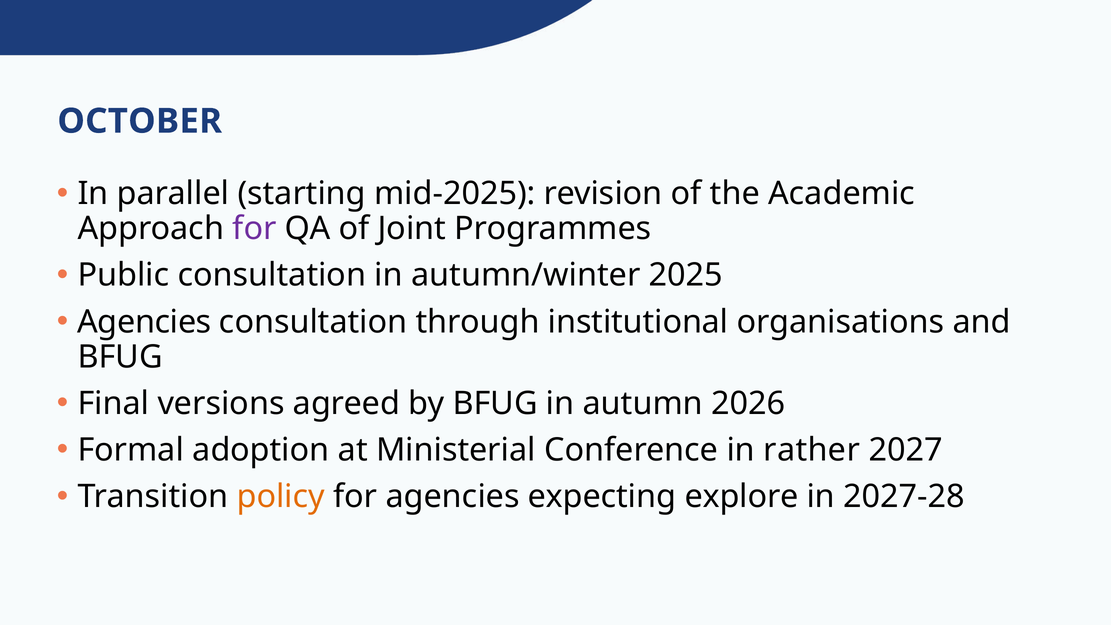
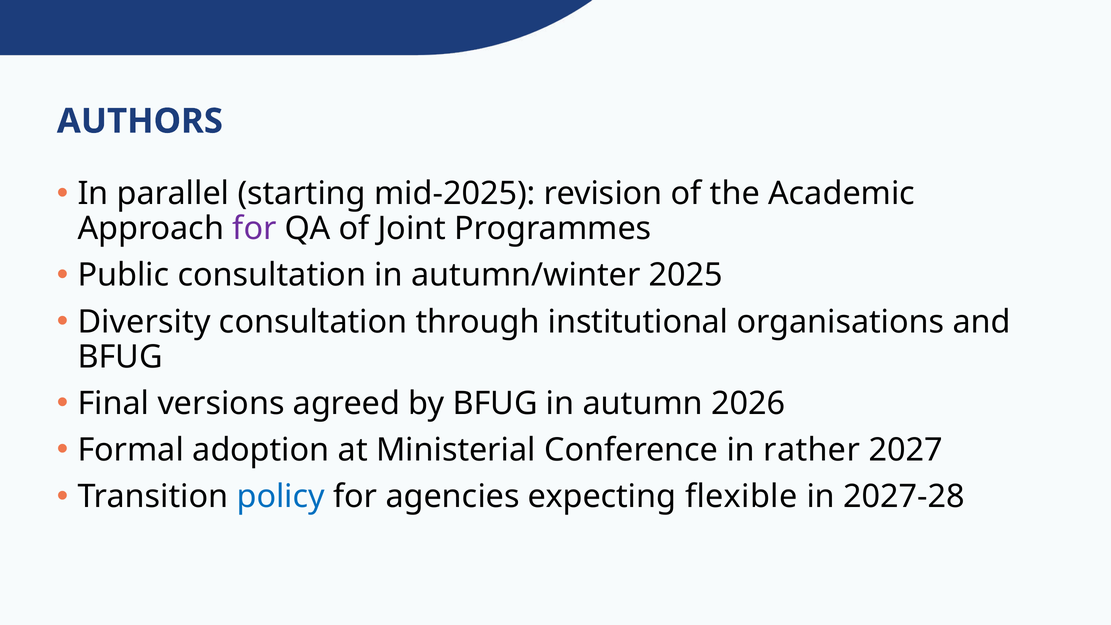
OCTOBER: OCTOBER -> AUTHORS (140, 121)
Agencies: Agencies -> Diversity (144, 322)
policy colour: orange -> blue (281, 497)
explore: explore -> flexible (741, 497)
